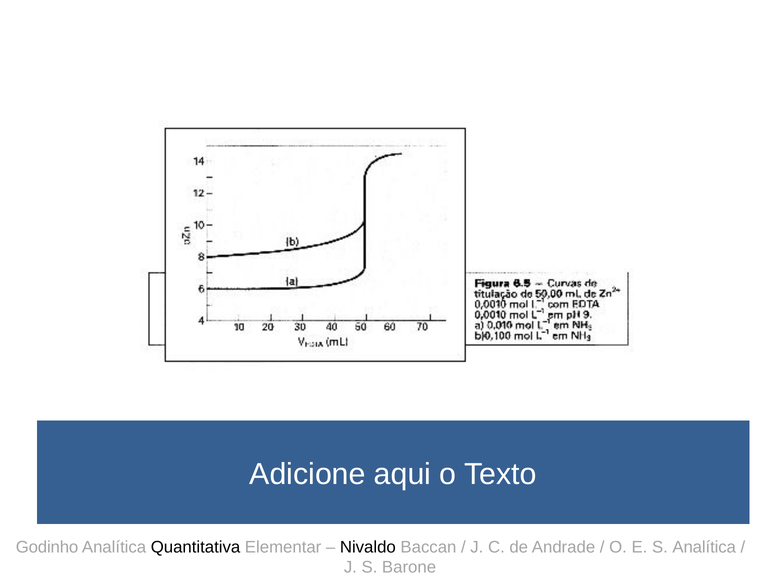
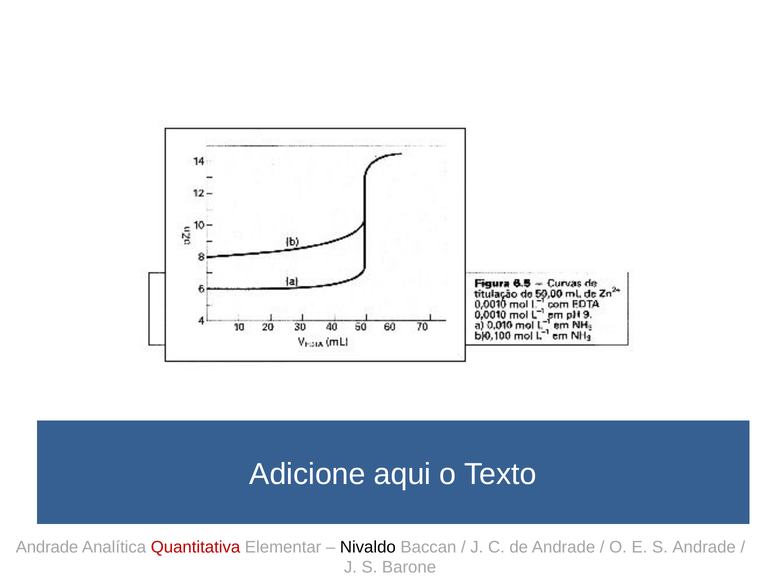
Godinho: Godinho -> Andrade (47, 547)
Quantitativa colour: black -> red (196, 547)
S Analítica: Analítica -> Andrade (704, 547)
